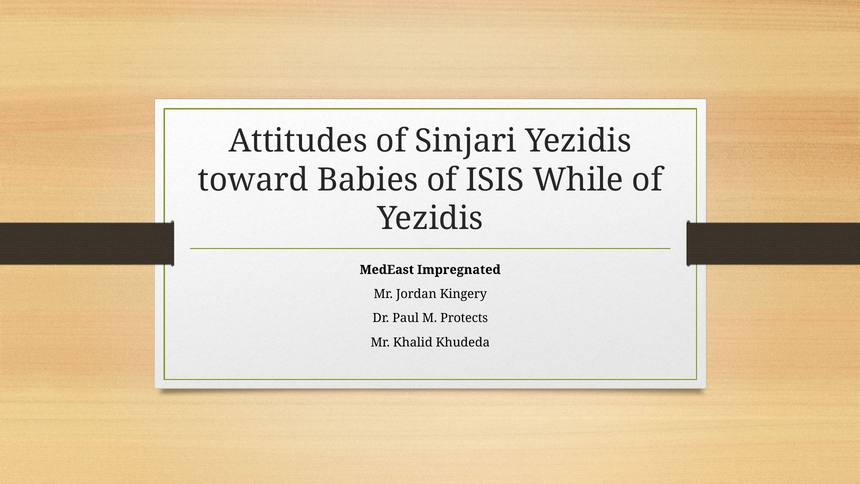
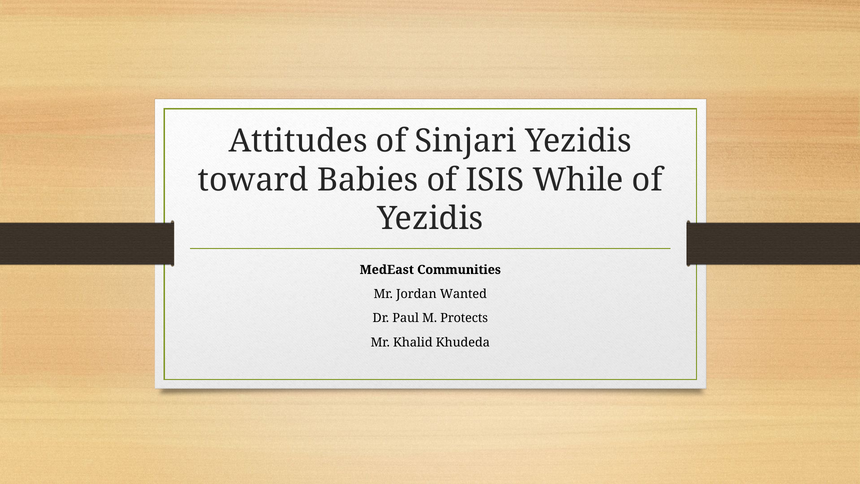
Impregnated: Impregnated -> Communities (459, 270)
Kingery: Kingery -> Wanted (463, 294)
